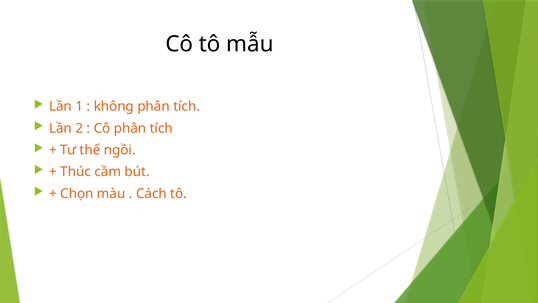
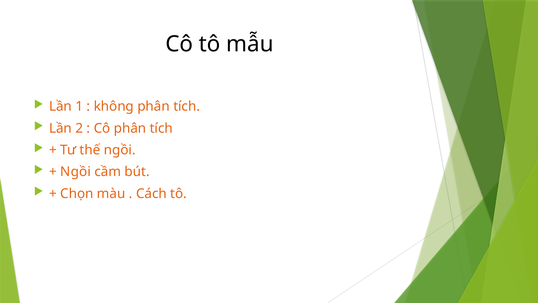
Thúc: Thúc -> Ngồi (76, 172)
